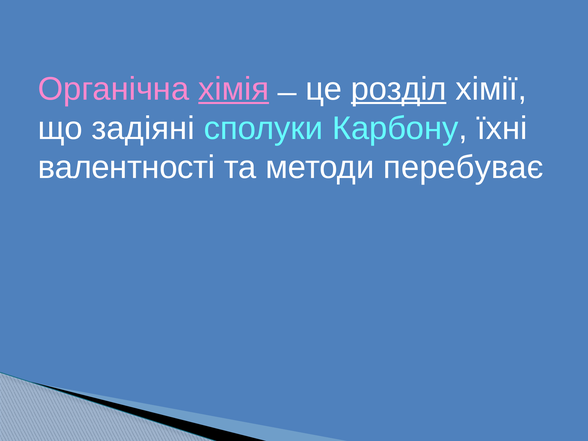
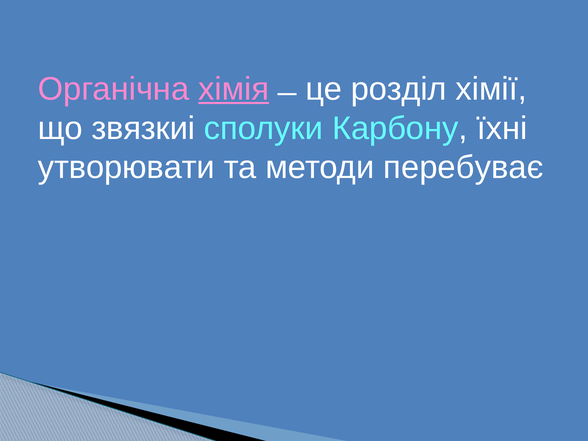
розділ underline: present -> none (399, 89)
задіяні: задіяні -> звязкиі (143, 128)
валентності: валентності -> утворювати (126, 167)
